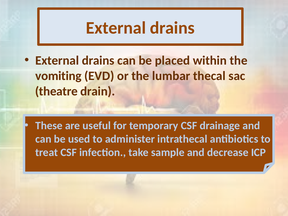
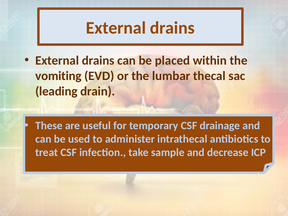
theatre: theatre -> leading (56, 91)
